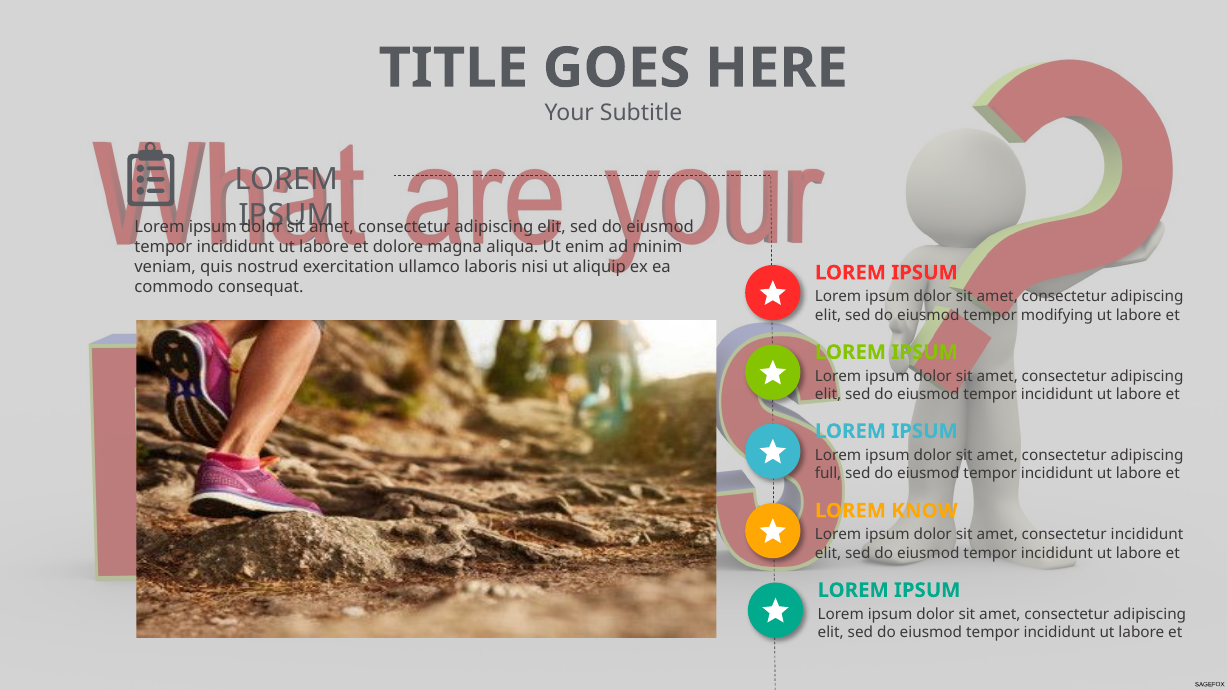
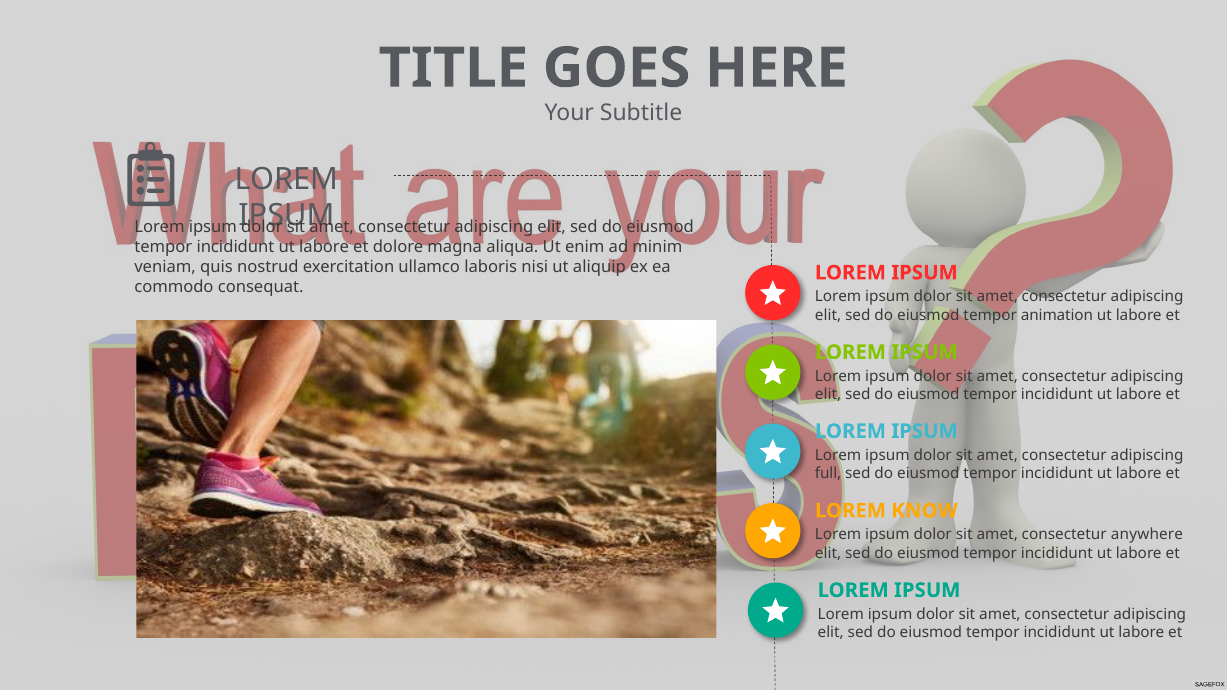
modifying: modifying -> animation (1057, 315)
consectetur incididunt: incididunt -> anywhere (1147, 535)
